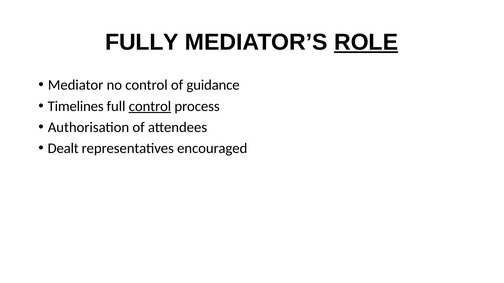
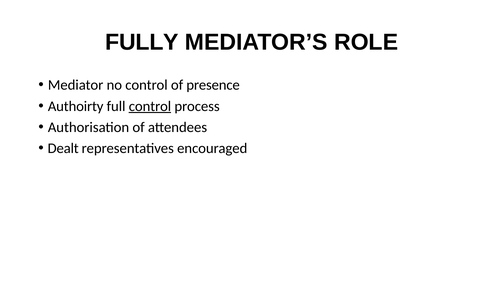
ROLE underline: present -> none (366, 42)
guidance: guidance -> presence (213, 85)
Timelines: Timelines -> Authoirty (76, 106)
